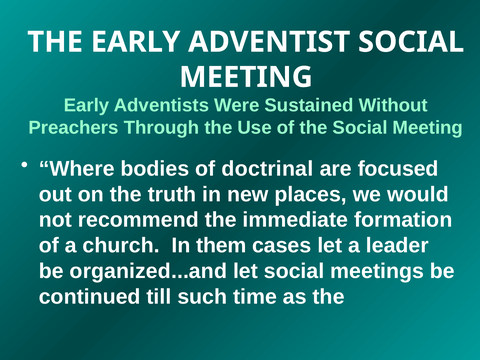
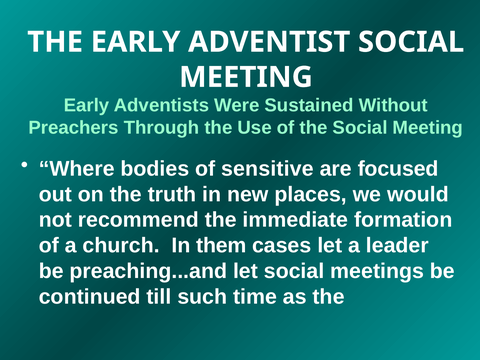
doctrinal: doctrinal -> sensitive (267, 169)
organized...and: organized...and -> preaching...and (148, 271)
